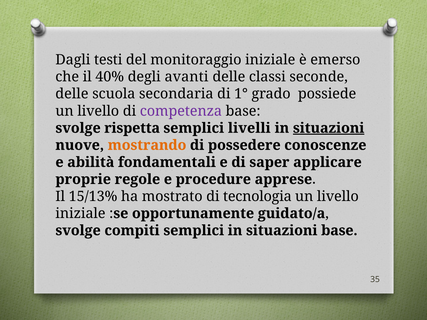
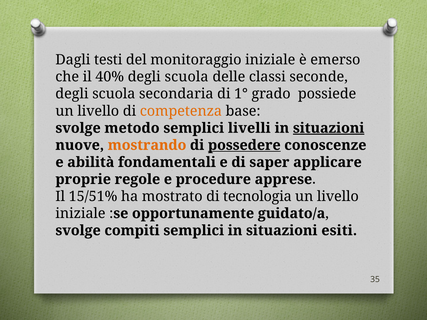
40% degli avanti: avanti -> scuola (187, 77)
delle: delle -> degli (72, 94)
competenza colour: purple -> orange (181, 111)
rispetta: rispetta -> metodo (132, 128)
possedere underline: none -> present (244, 145)
15/13%: 15/13% -> 15/51% (93, 197)
situazioni base: base -> esiti (339, 231)
